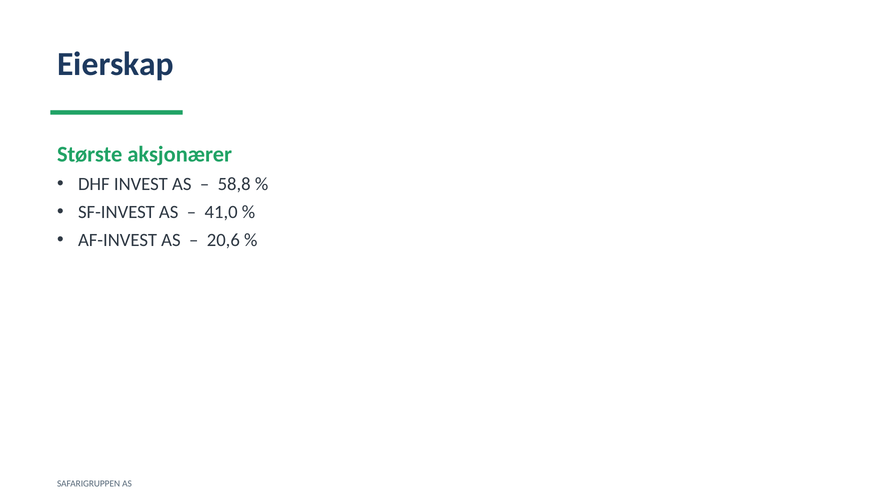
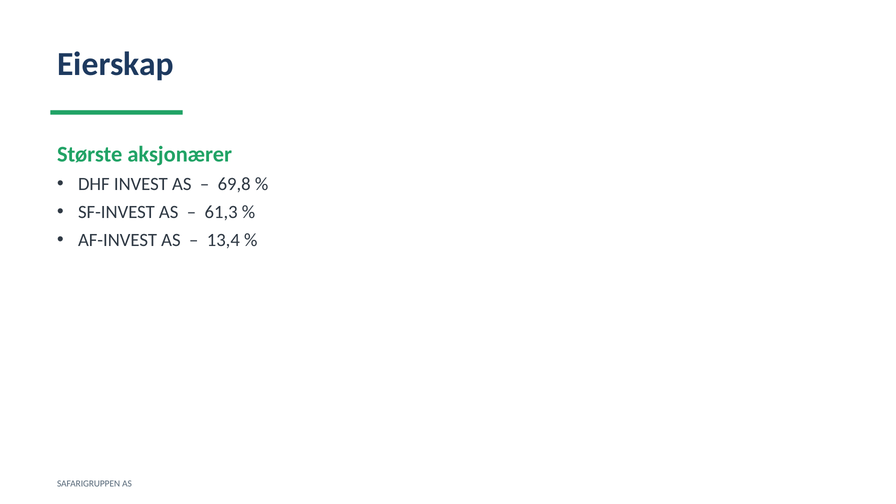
58,8: 58,8 -> 69,8 (234, 184)
41,0: 41,0 -> 61,3 (221, 212)
20,6: 20,6 -> 13,4 (223, 240)
